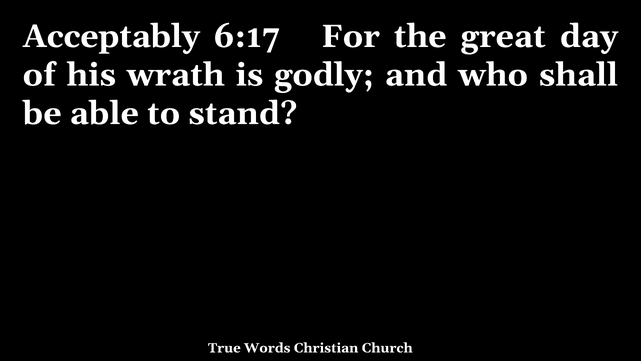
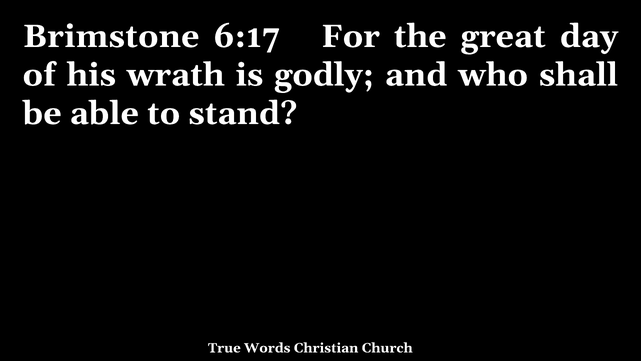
Acceptably: Acceptably -> Brimstone (111, 36)
